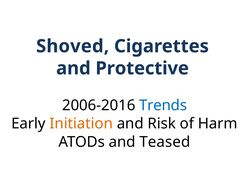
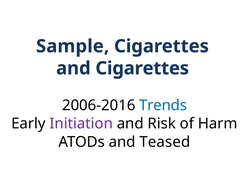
Shoved: Shoved -> Sample (73, 46)
and Protective: Protective -> Cigarettes (142, 68)
Initiation colour: orange -> purple (81, 123)
